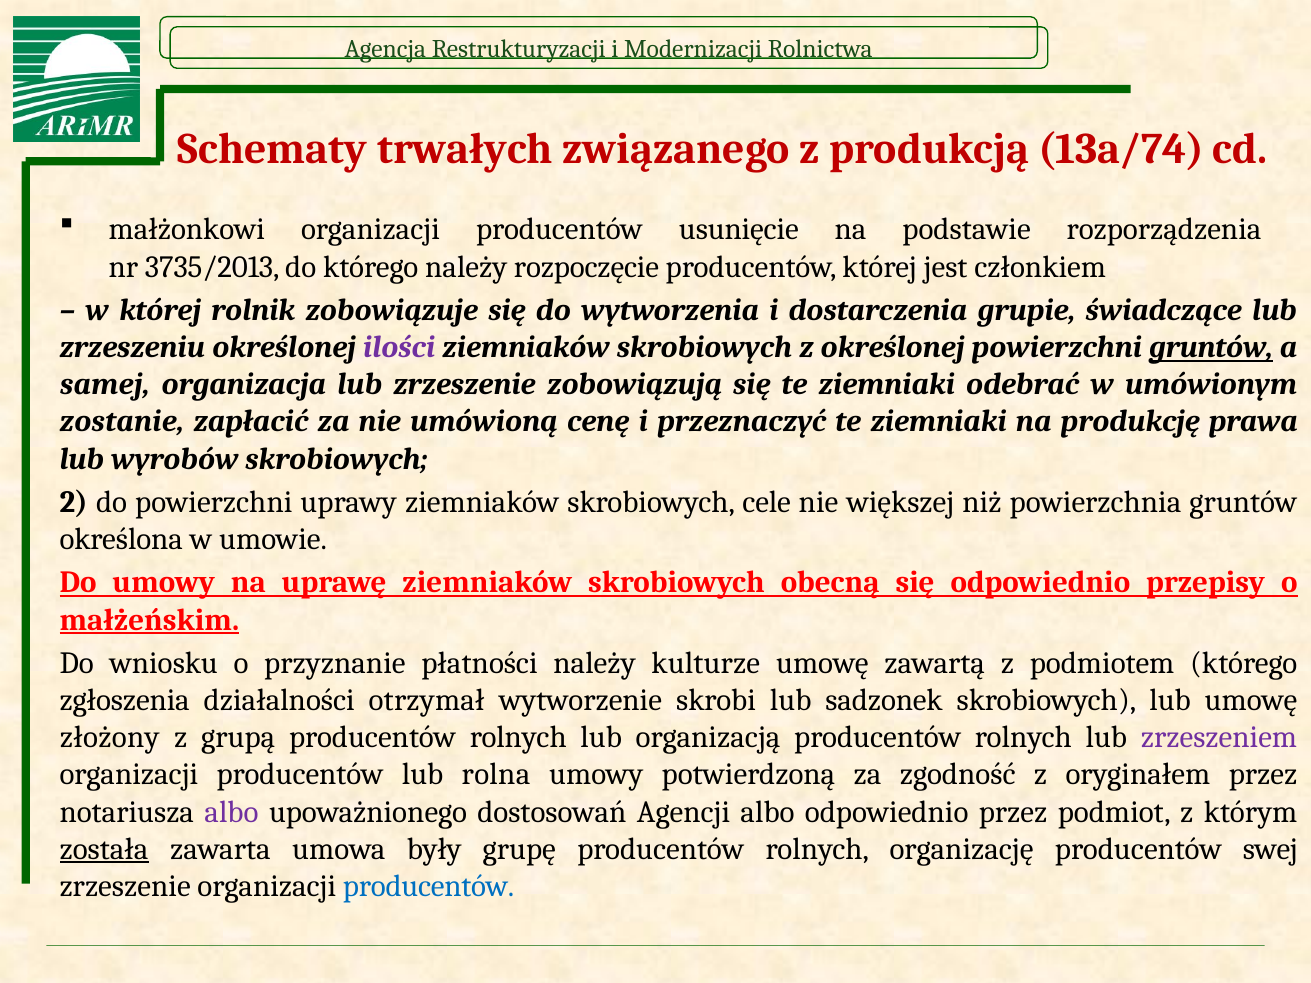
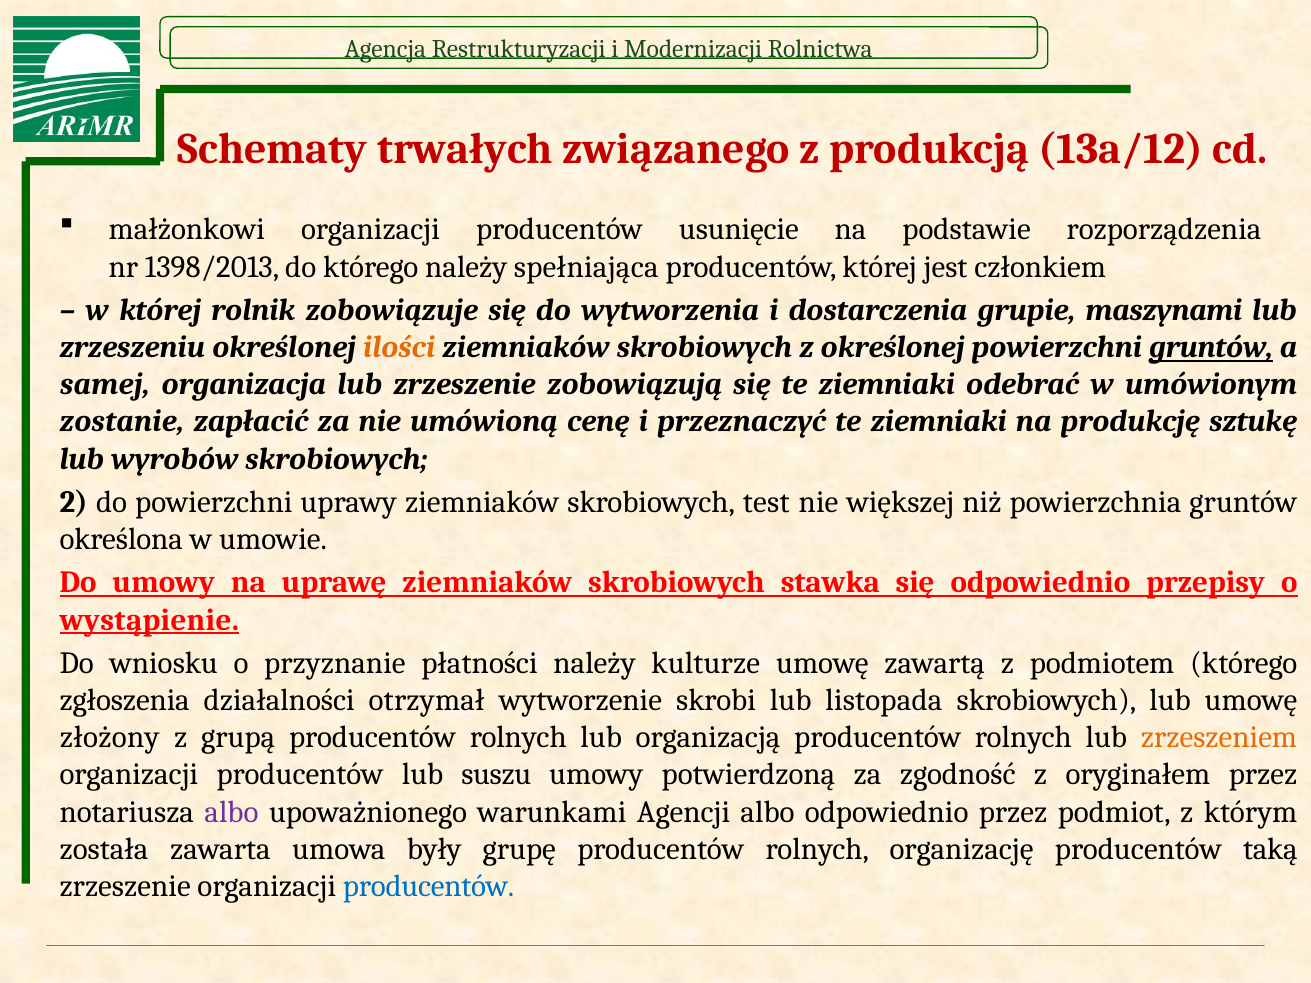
13a/74: 13a/74 -> 13a/12 (1121, 149)
3735/2013: 3735/2013 -> 1398/2013 (212, 267)
rozpoczęcie: rozpoczęcie -> spełniająca (586, 267)
świadczące: świadczące -> maszynami (1164, 310)
ilości colour: purple -> orange (399, 348)
prawa: prawa -> sztukę (1253, 422)
cele: cele -> test (766, 502)
obecną: obecną -> stawka (830, 583)
małżeńskim: małżeńskim -> wystąpienie (149, 620)
sadzonek: sadzonek -> listopada (884, 701)
zrzeszeniem colour: purple -> orange (1219, 738)
rolna: rolna -> suszu (496, 775)
dostosowań: dostosowań -> warunkami (552, 812)
została underline: present -> none (104, 849)
swej: swej -> taką (1270, 849)
